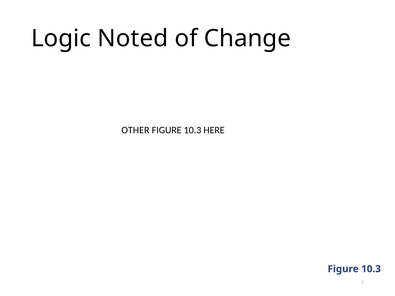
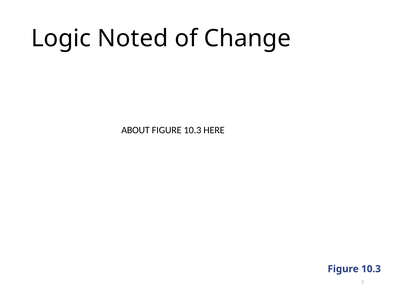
OTHER: OTHER -> ABOUT (136, 130)
